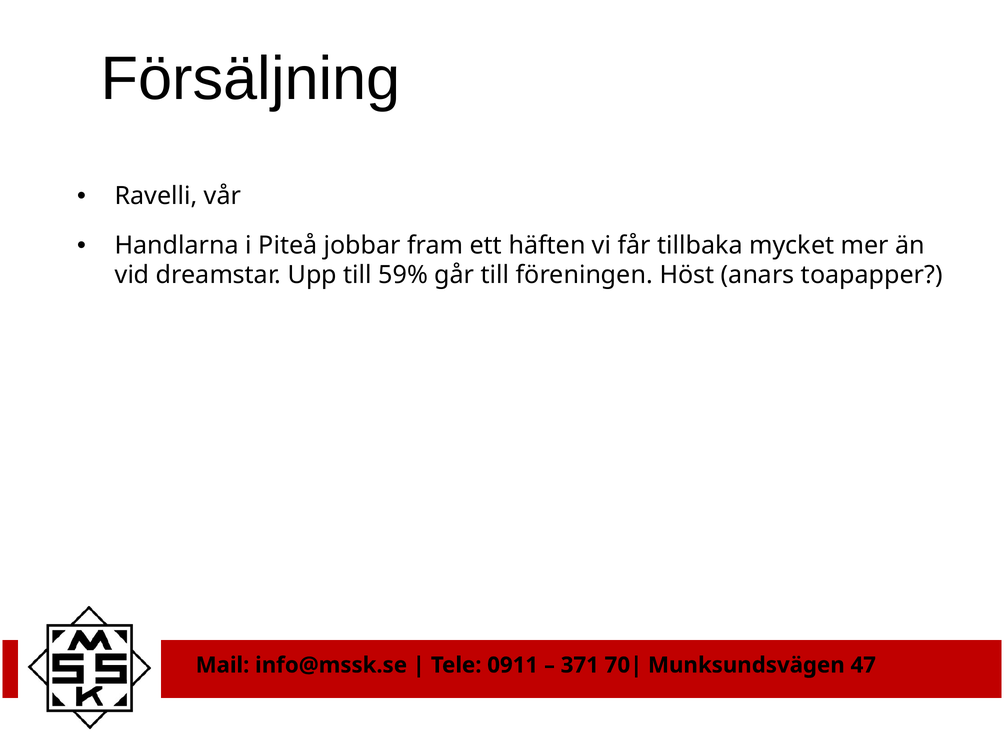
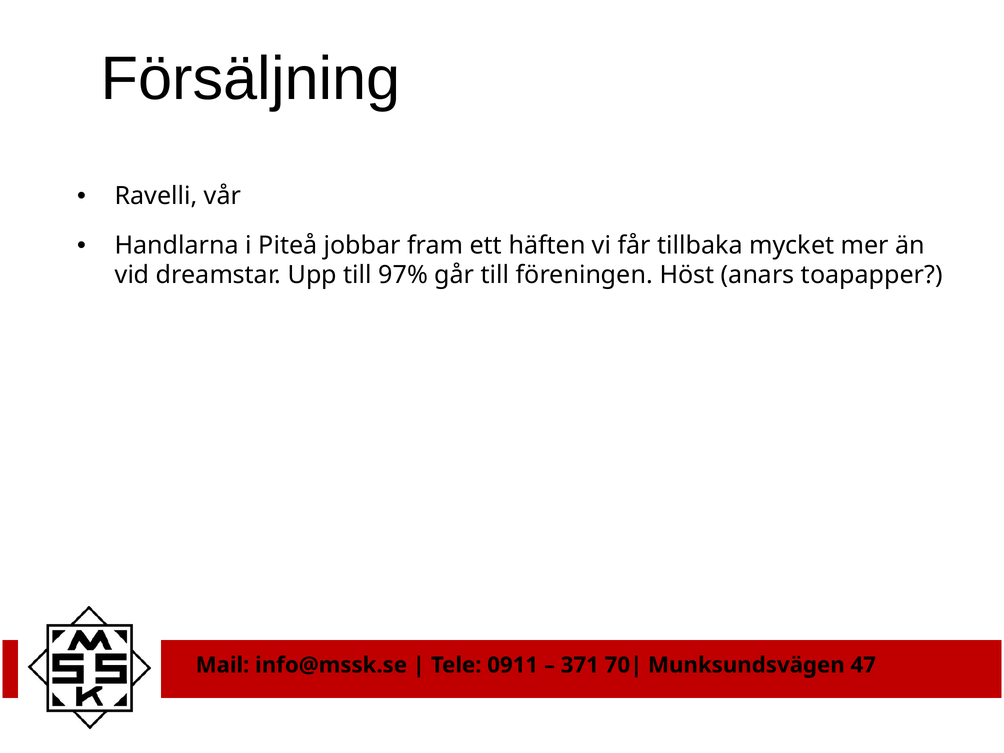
59%: 59% -> 97% (403, 275)
